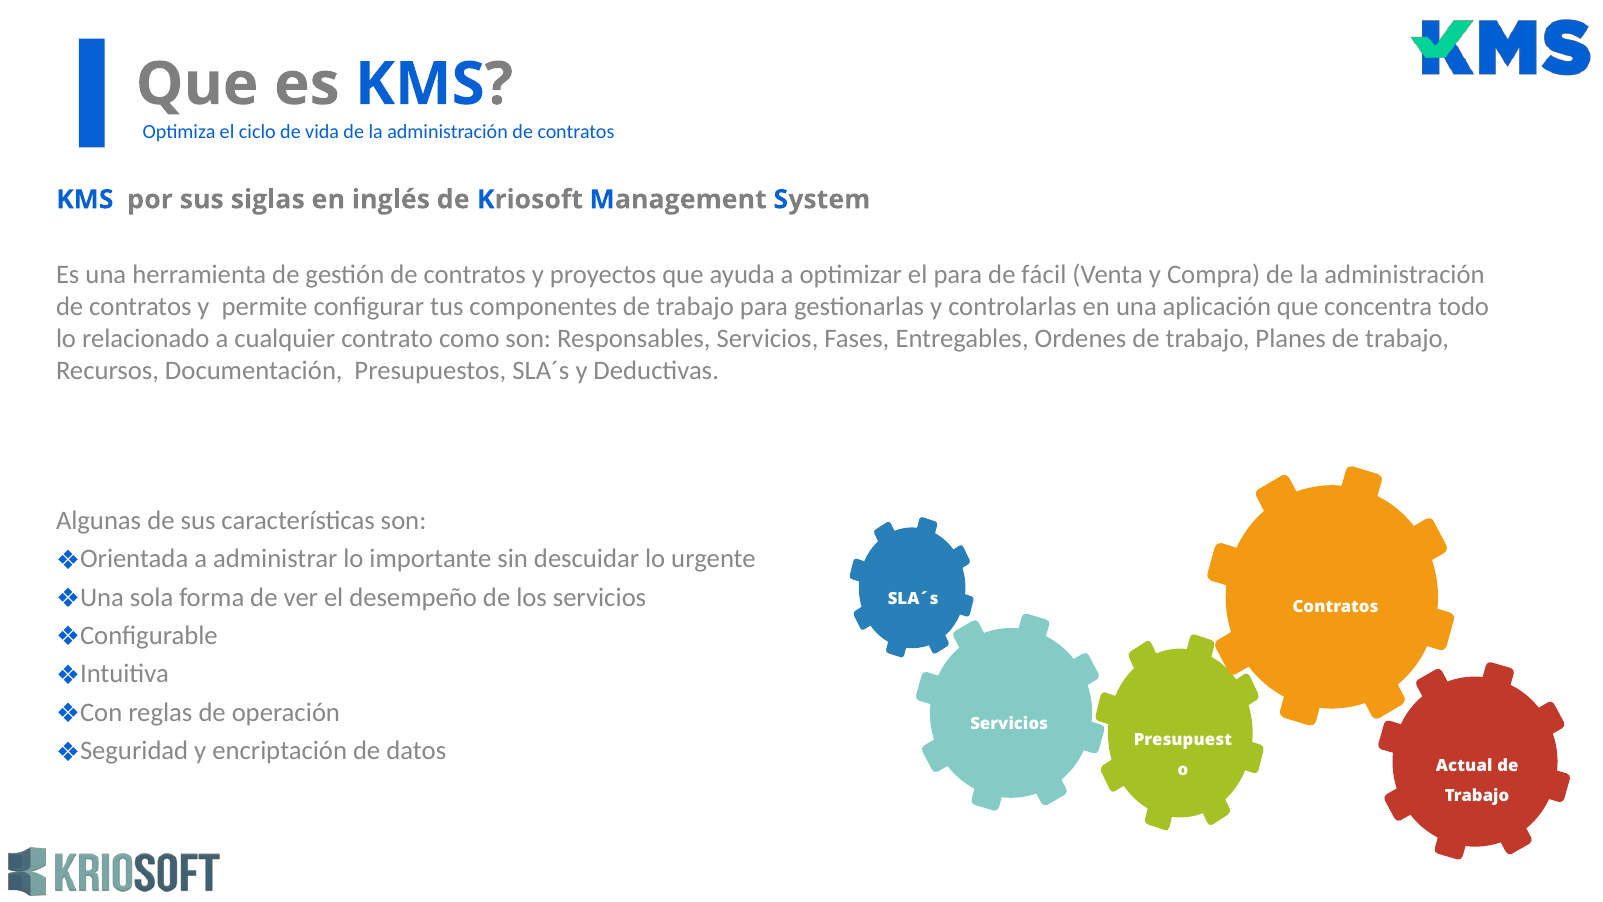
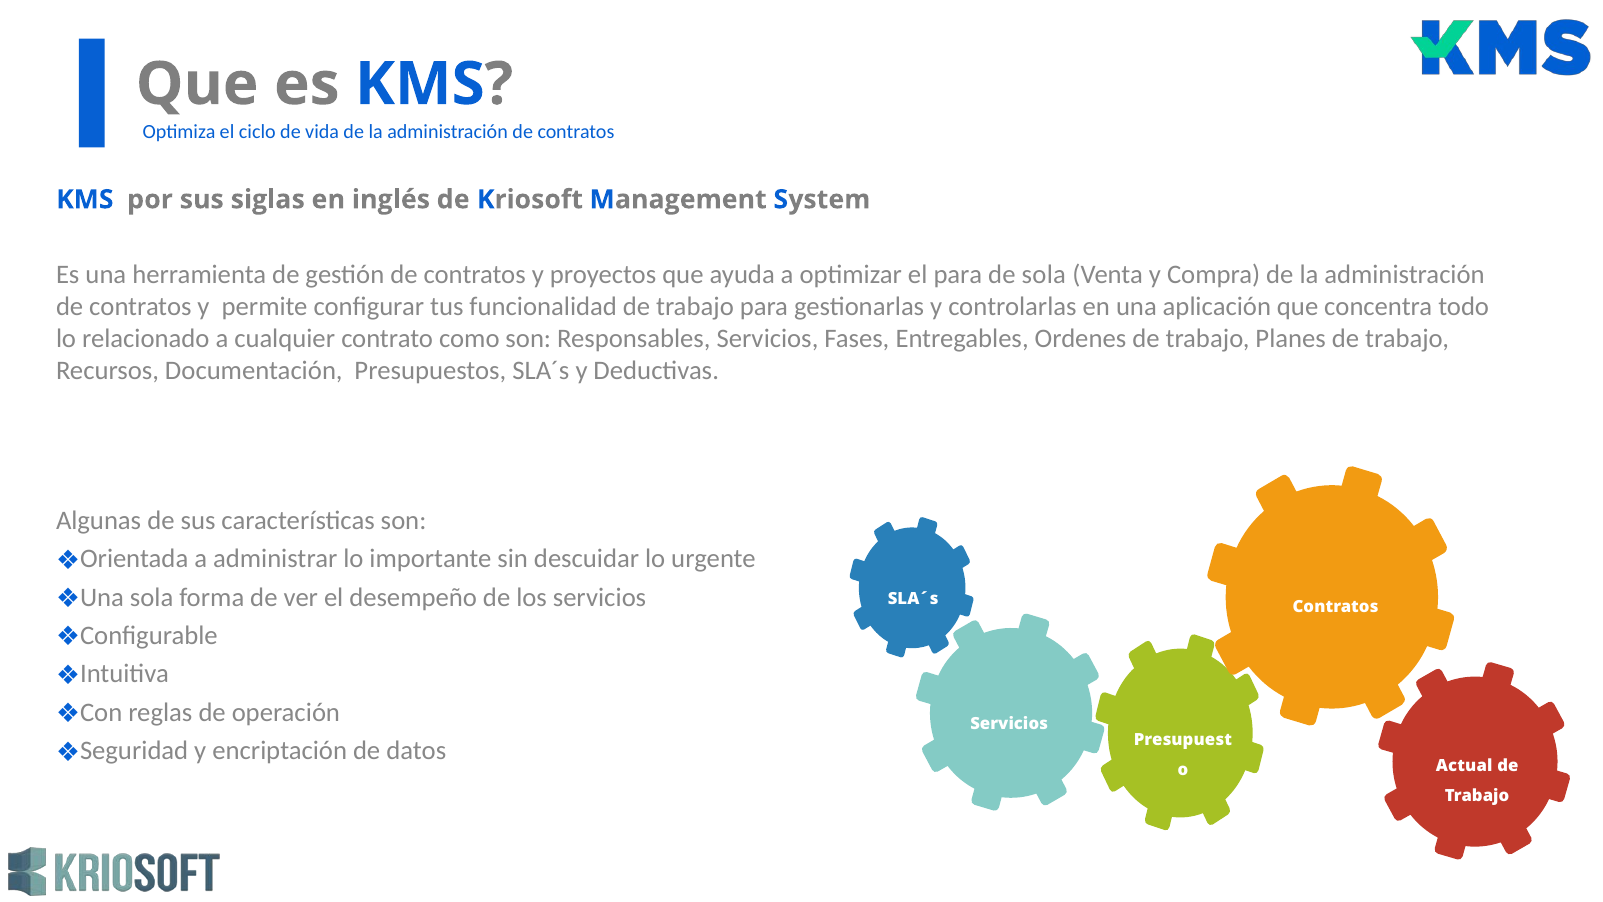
de fácil: fácil -> sola (1044, 274)
componentes: componentes -> funcionalidad (543, 306)
